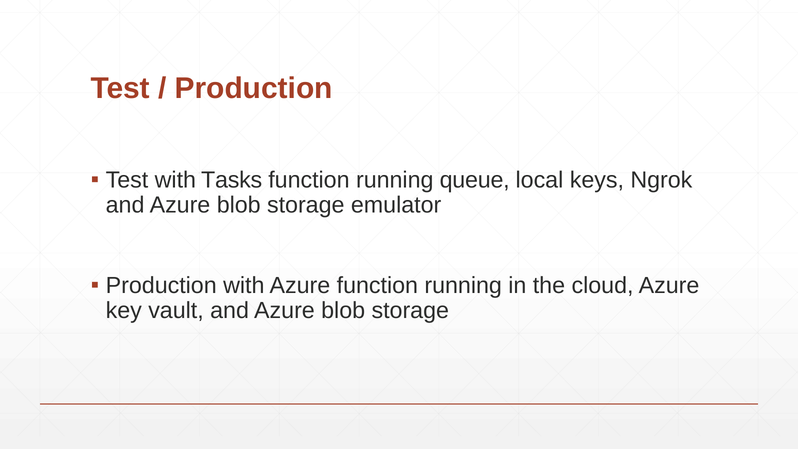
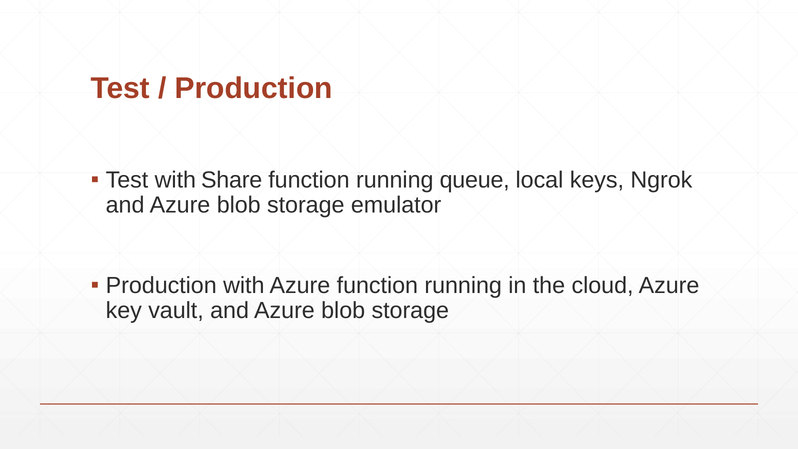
Tasks: Tasks -> Share (232, 180)
